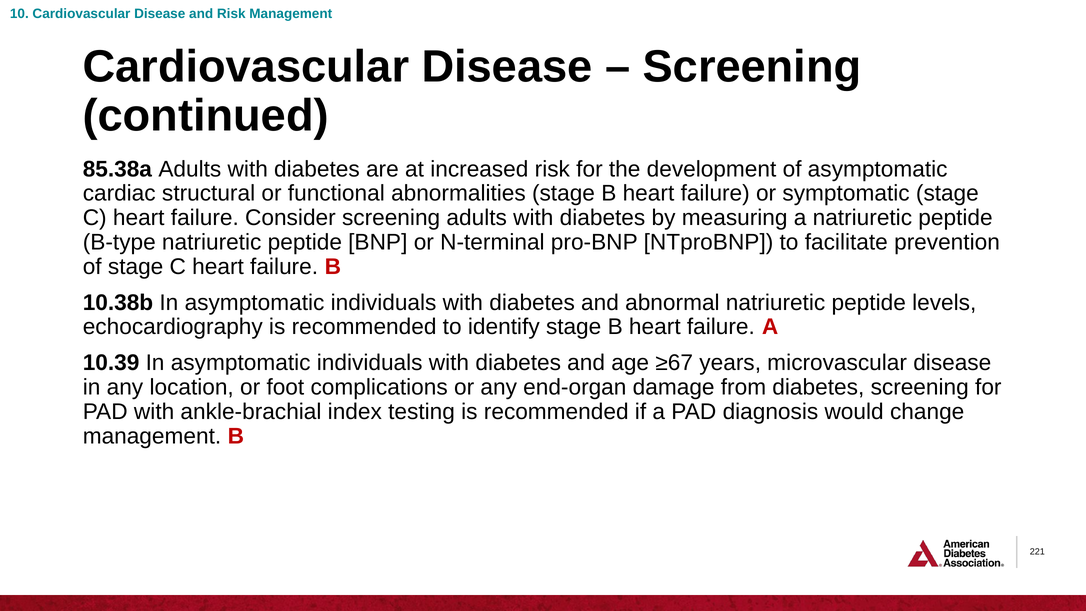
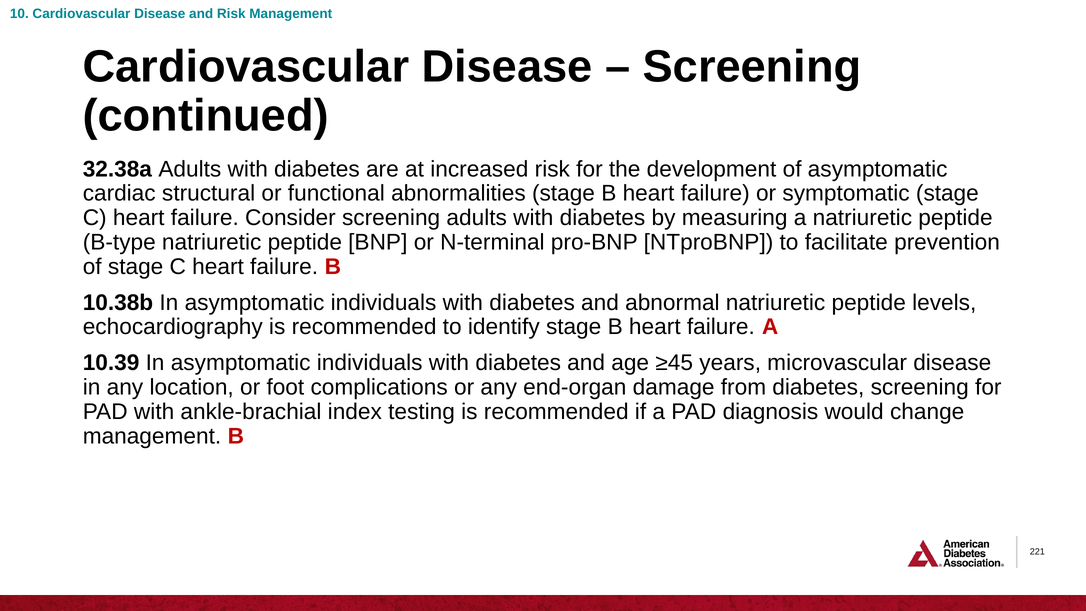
85.38a: 85.38a -> 32.38a (117, 169)
≥67: ≥67 -> ≥45 (674, 363)
